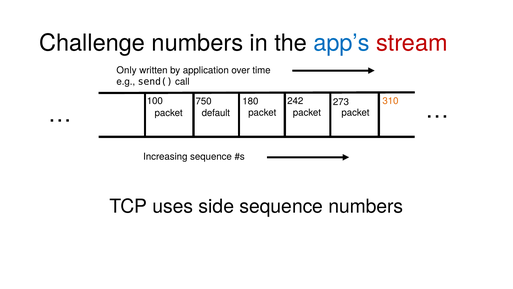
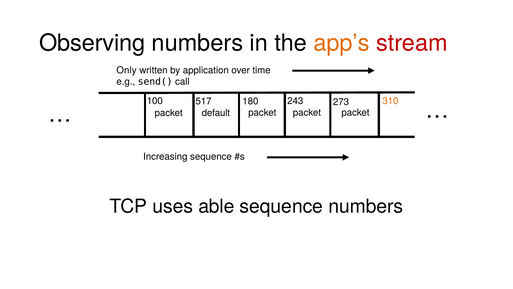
Challenge: Challenge -> Observing (92, 43)
app’s colour: blue -> orange (342, 43)
750: 750 -> 517 (204, 101)
242: 242 -> 243 (295, 101)
side: side -> able (216, 206)
